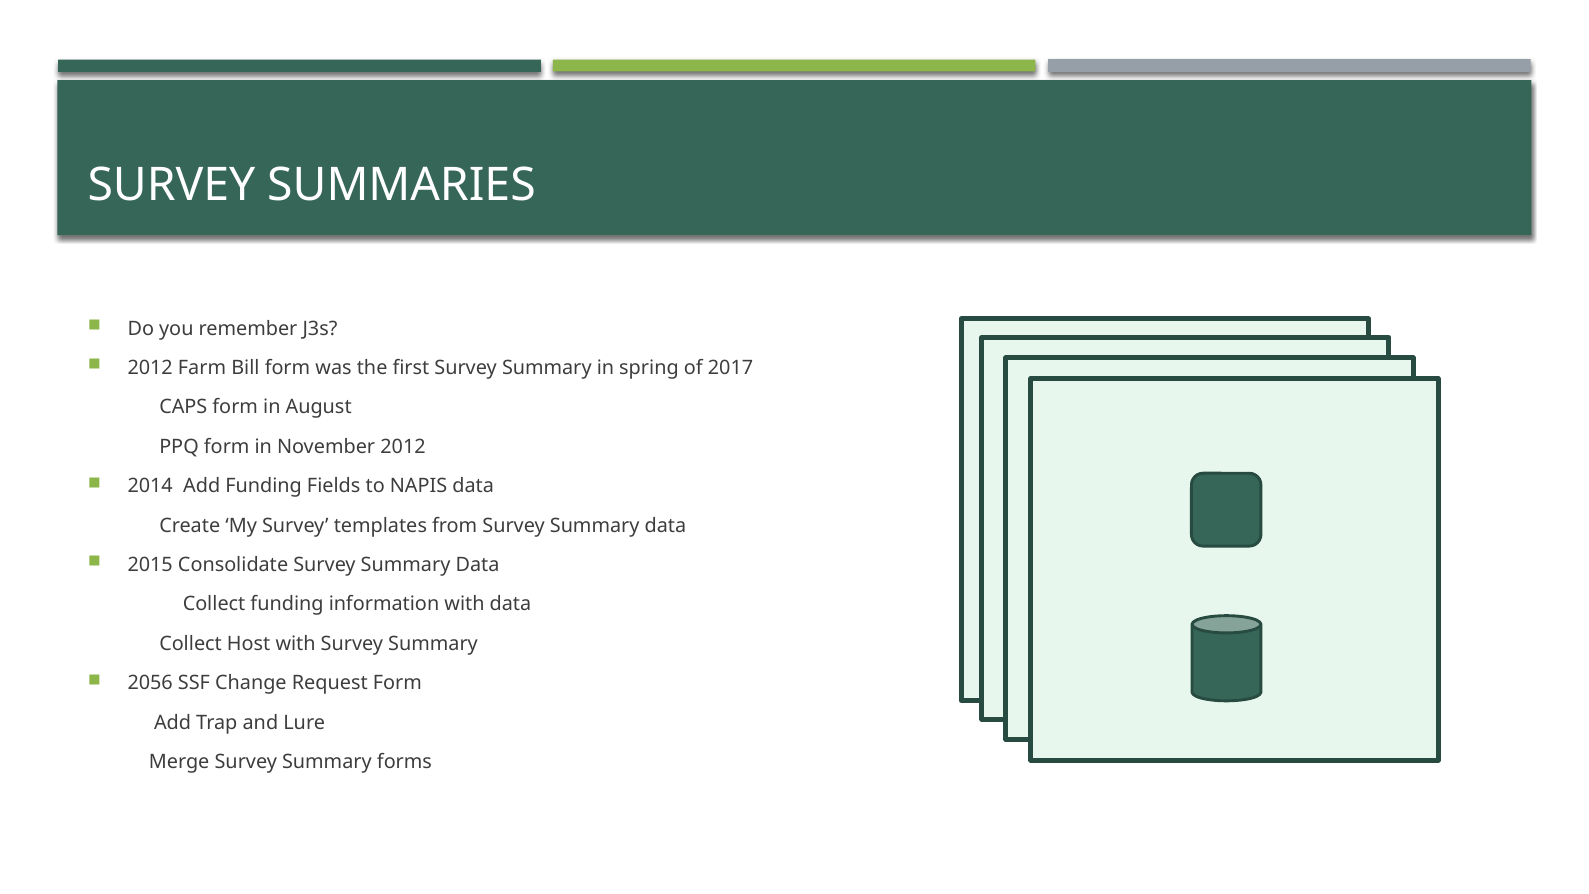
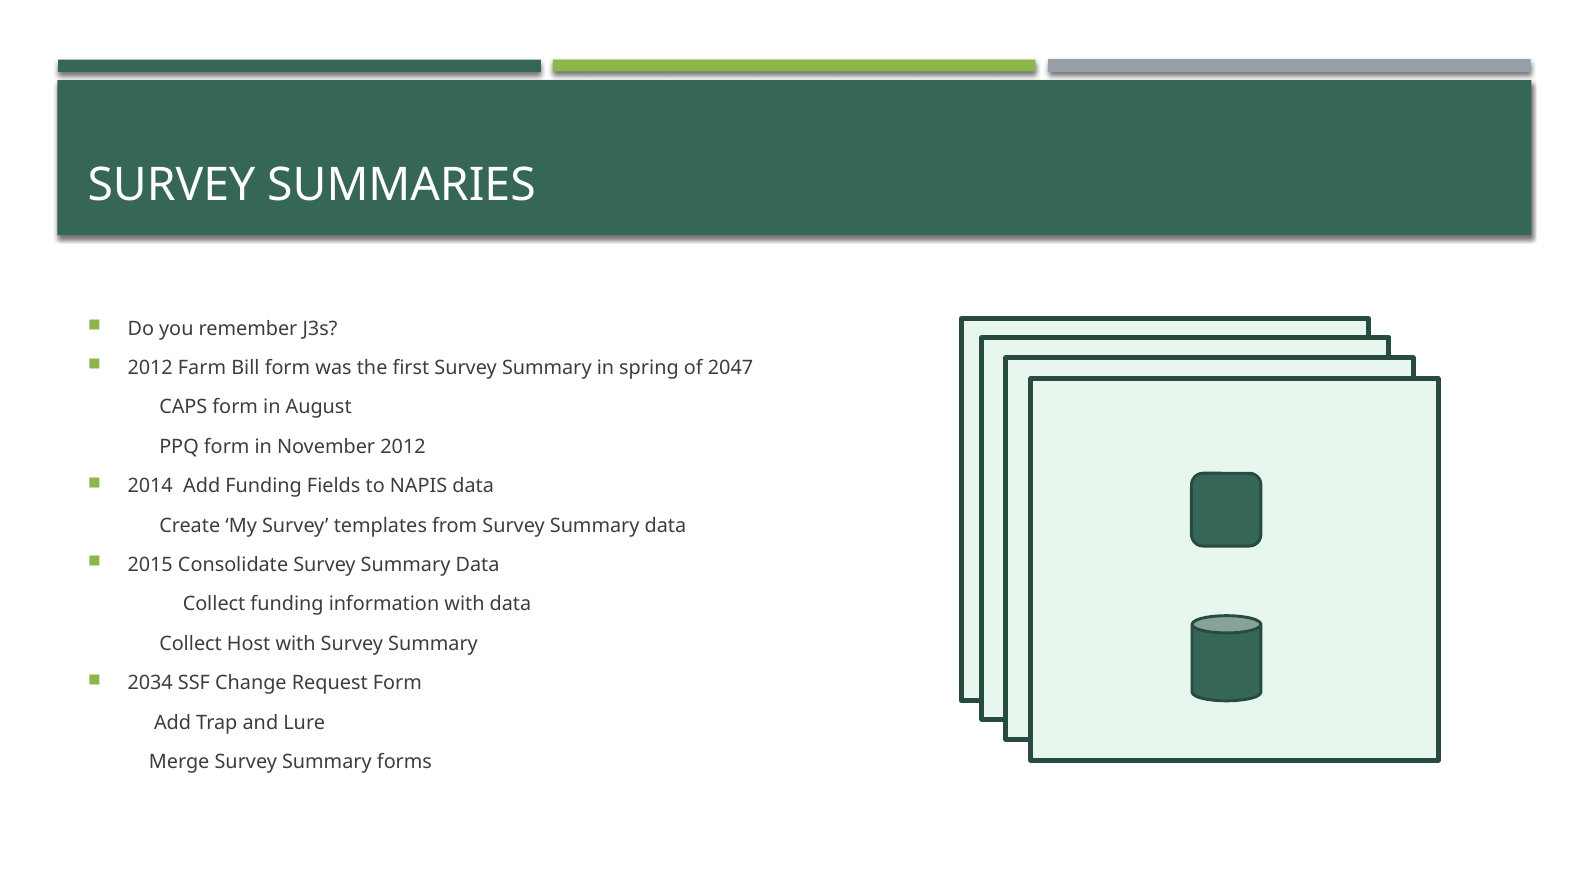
2017: 2017 -> 2047 (731, 368)
2056: 2056 -> 2034 (150, 683)
